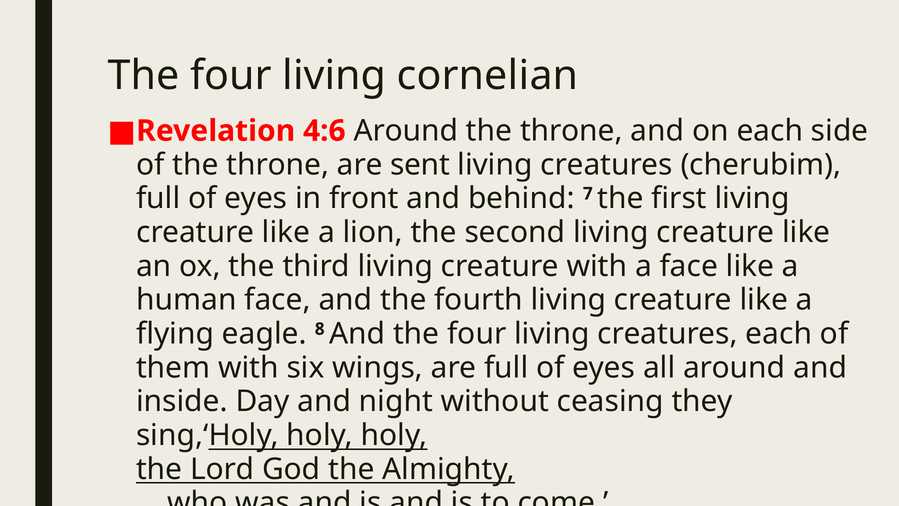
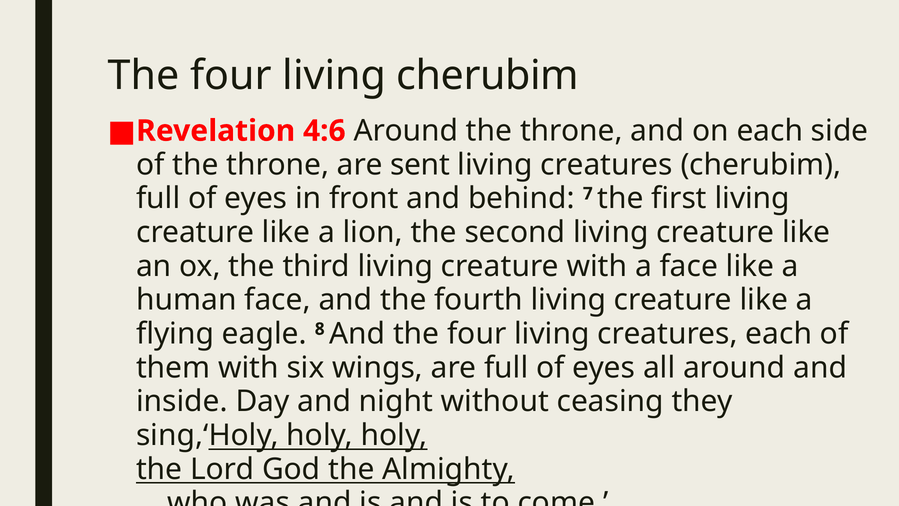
living cornelian: cornelian -> cherubim (488, 76)
